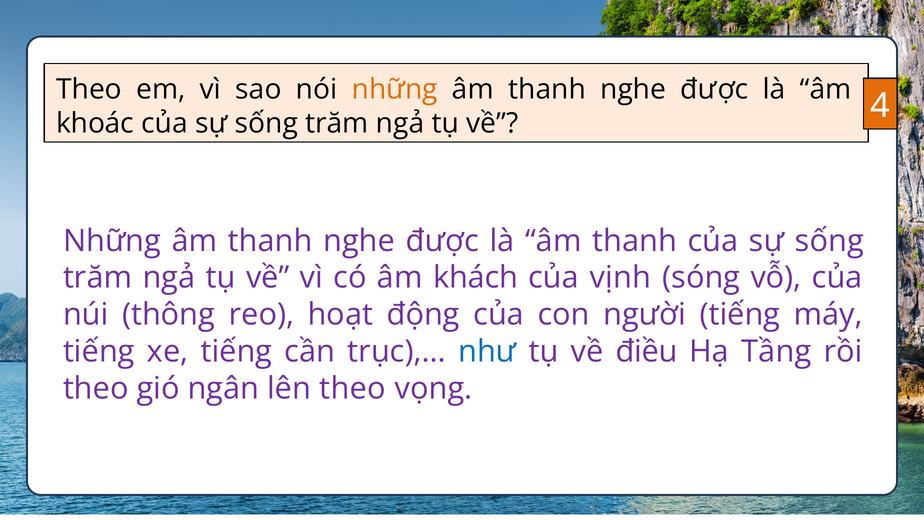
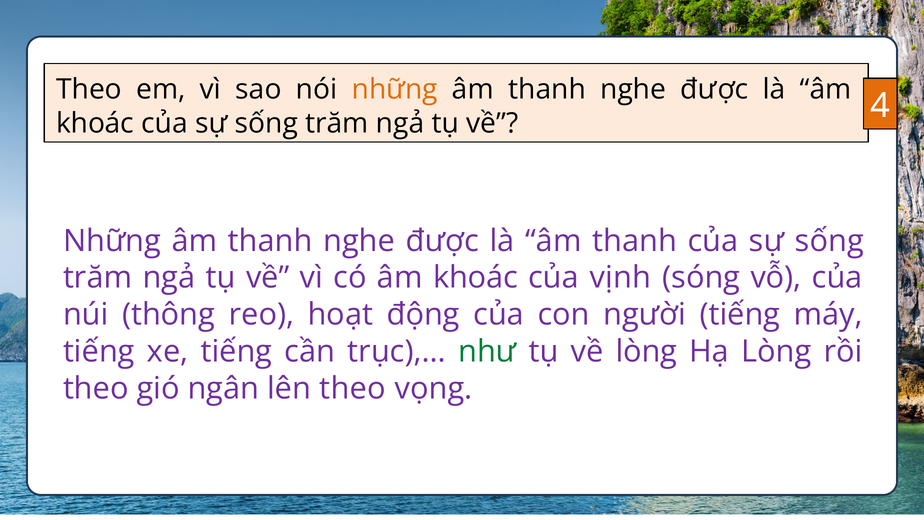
có âm khách: khách -> khoác (475, 278)
như colour: blue -> green (487, 352)
về điều: điều -> lòng (646, 352)
Hạ Tầng: Tầng -> Lòng (776, 352)
